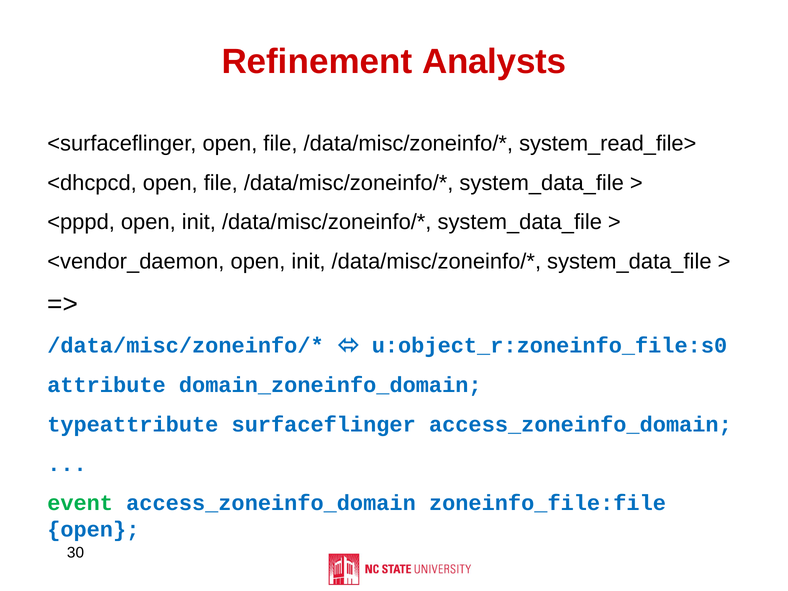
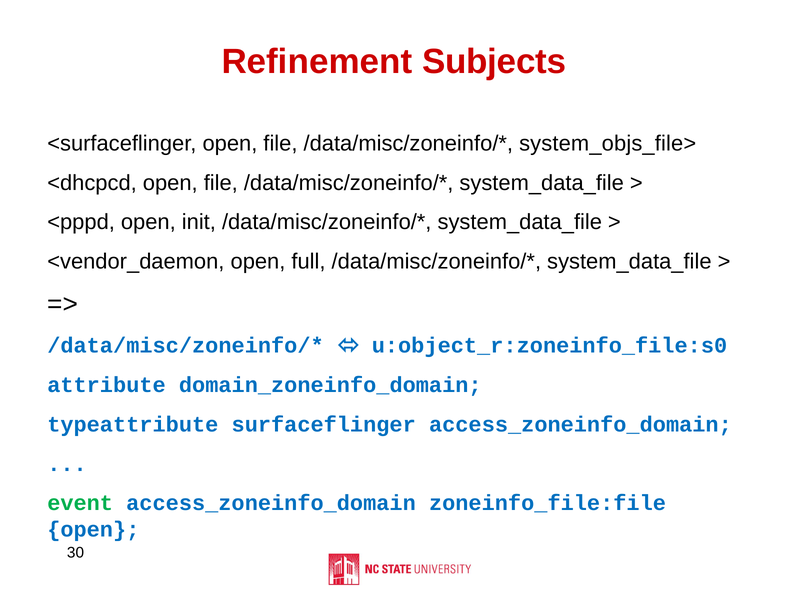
Analysts: Analysts -> Subjects (494, 62)
system_read_file>: system_read_file> -> system_objs_file> (608, 143)
<vendor_daemon open init: init -> full (308, 262)
